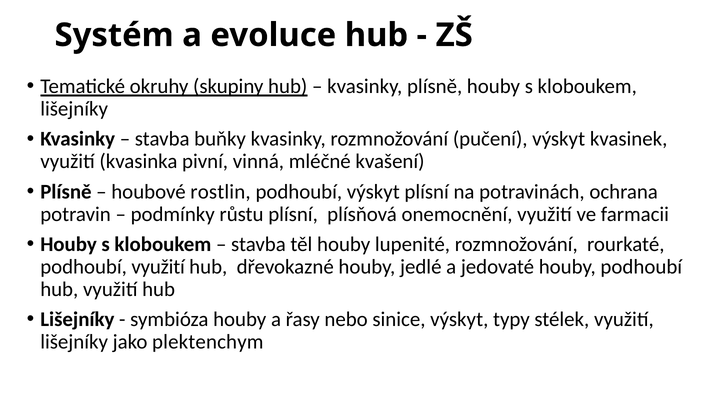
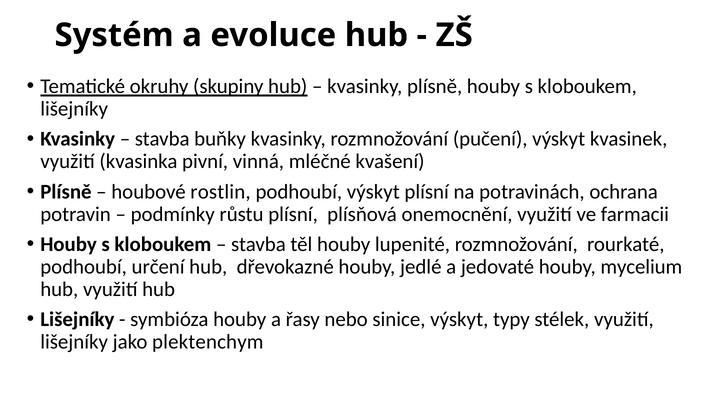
podhoubí využití: využití -> určení (158, 267)
houby podhoubí: podhoubí -> mycelium (641, 267)
